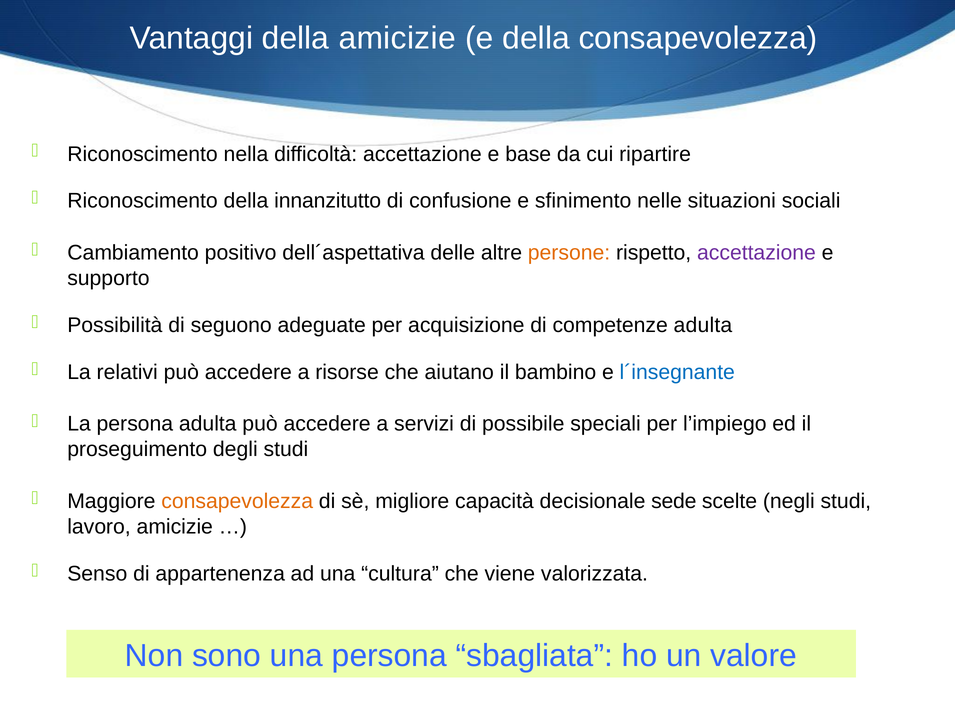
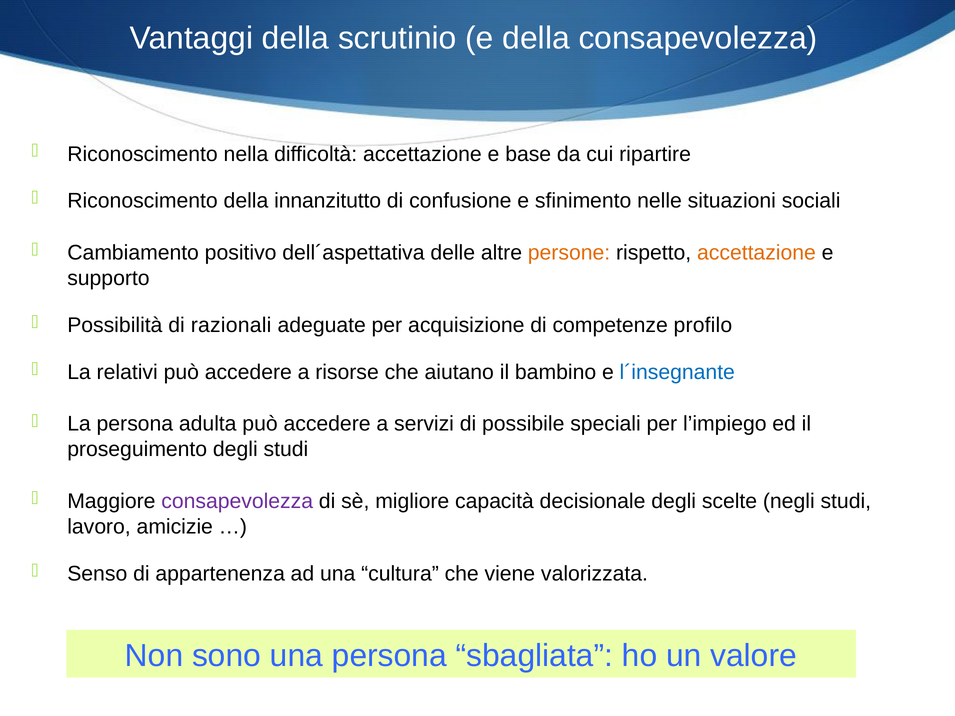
della amicizie: amicizie -> scrutinio (397, 38)
accettazione colour: purple -> orange (756, 253)
seguono: seguono -> razionali (231, 325)
competenze adulta: adulta -> profilo (703, 325)
consapevolezza colour: orange -> purple (237, 502)
decisionale sede: sede -> degli (674, 502)
